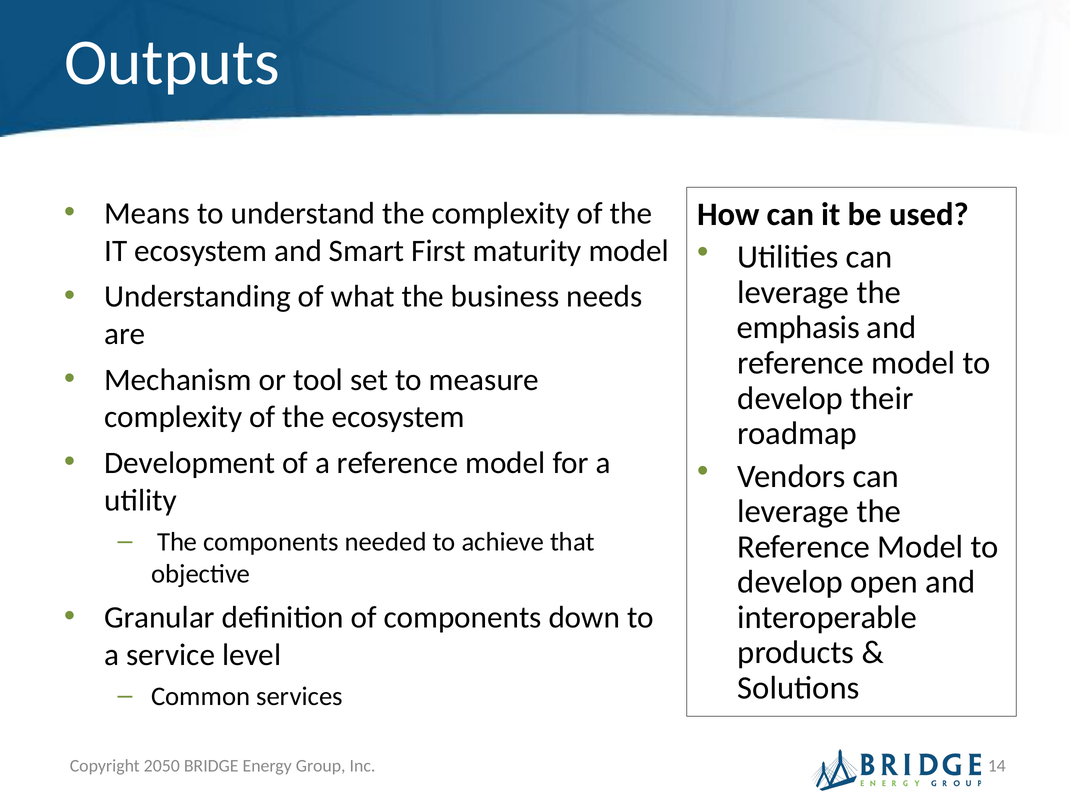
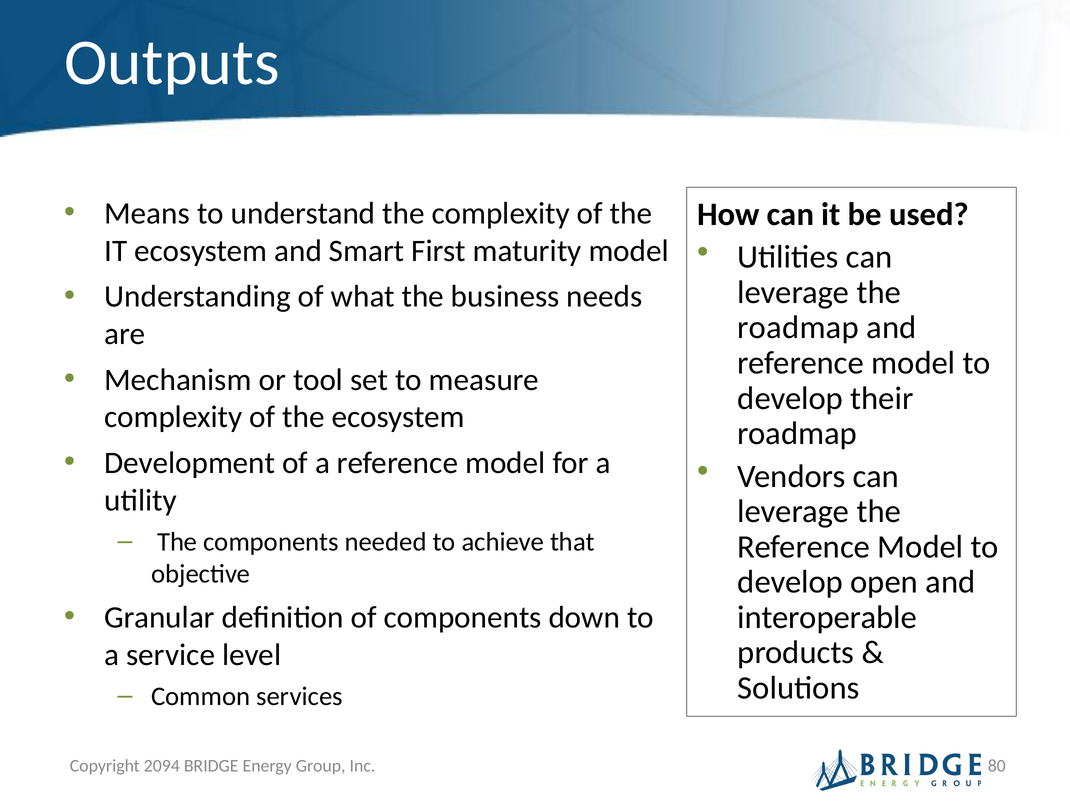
emphasis: emphasis -> roadmap (798, 328)
2050: 2050 -> 2094 (162, 766)
14: 14 -> 80 (997, 766)
